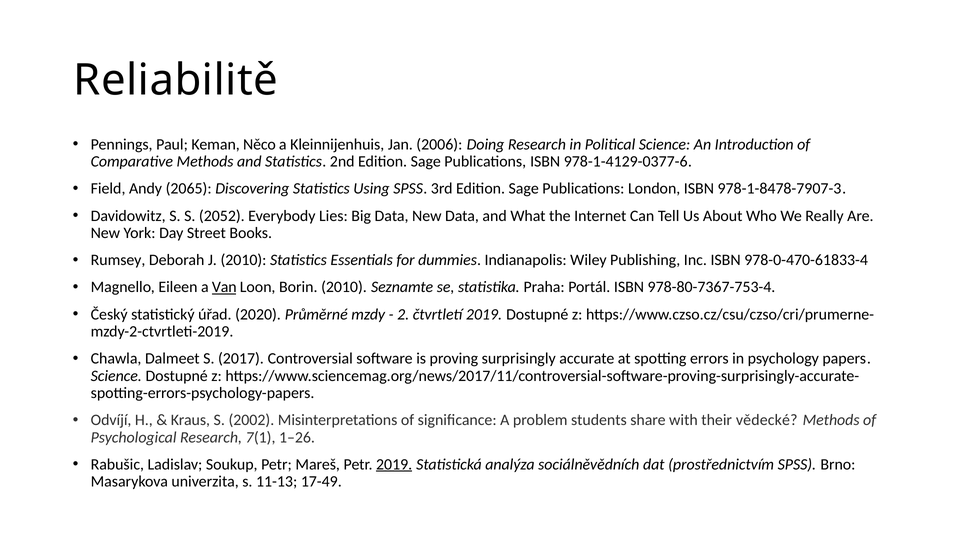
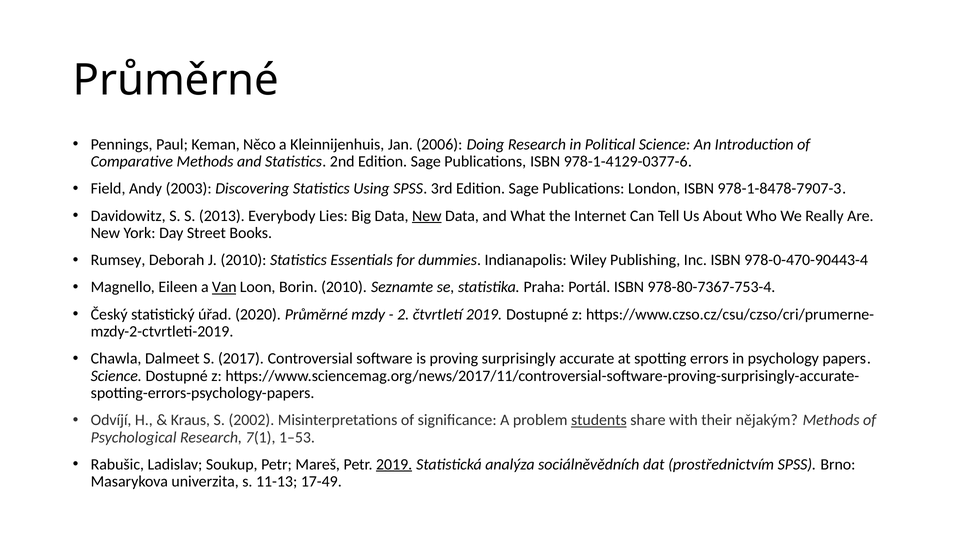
Reliabilitě: Reliabilitě -> Průměrné (176, 80)
2065: 2065 -> 2003 (189, 189)
2052: 2052 -> 2013 (222, 216)
New underline: none -> present (427, 216)
978-0-470-61833-4: 978-0-470-61833-4 -> 978-0-470-90443-4 (806, 260)
students underline: none -> present (599, 420)
vědecké: vědecké -> nějakým (767, 420)
1–26: 1–26 -> 1–53 (297, 437)
